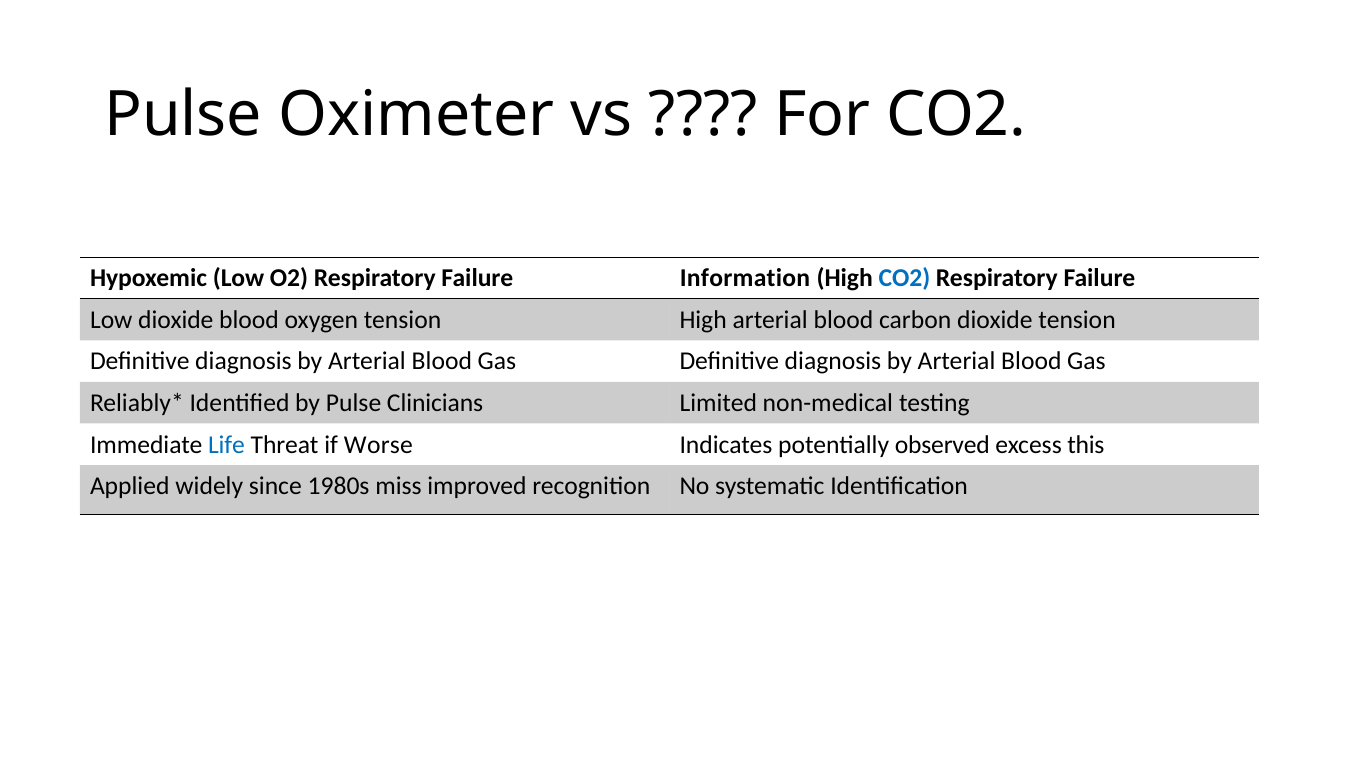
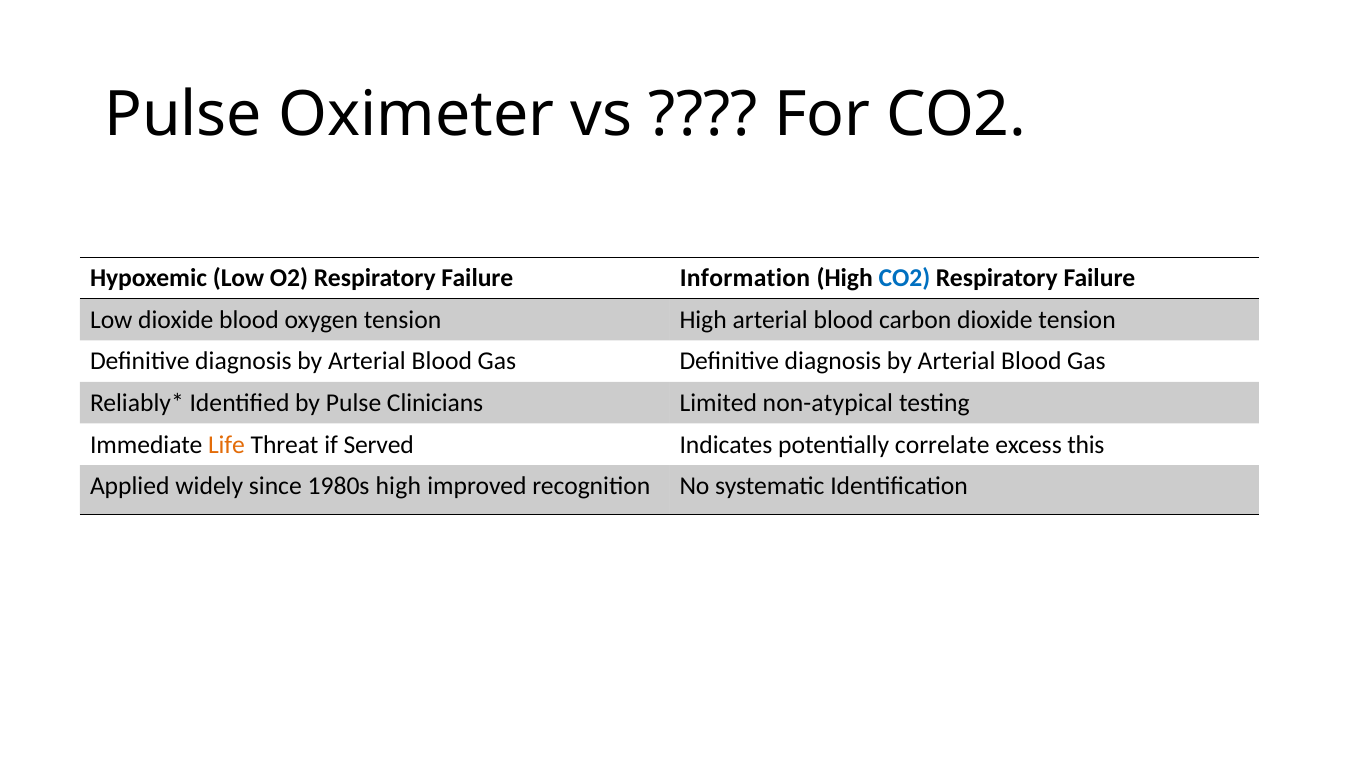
non-medical: non-medical -> non-atypical (828, 403)
Life colour: blue -> orange (227, 445)
Worse: Worse -> Served (379, 445)
observed: observed -> correlate (942, 445)
1980s miss: miss -> high (398, 486)
